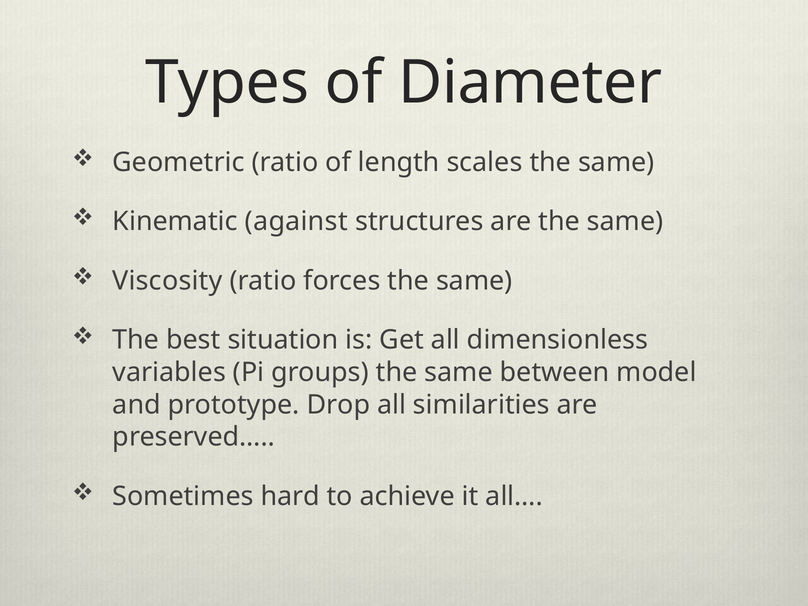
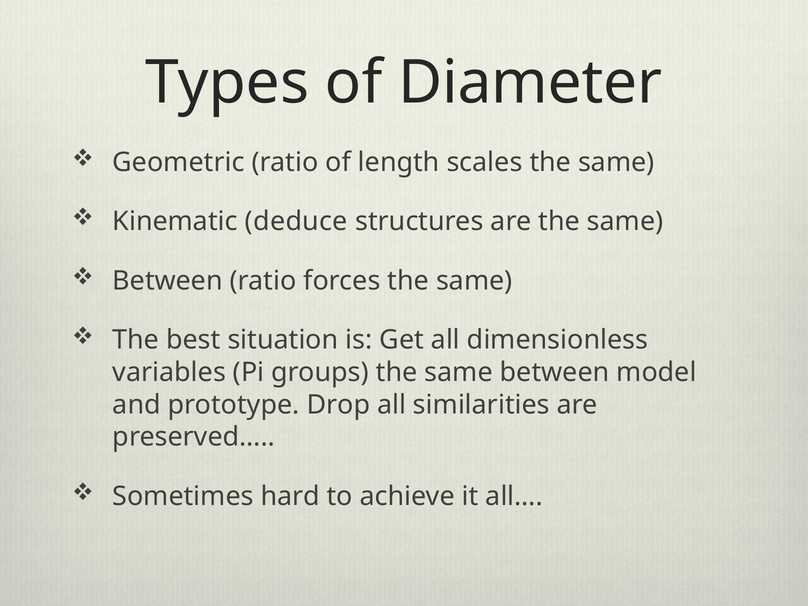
against: against -> deduce (296, 222)
Viscosity: Viscosity -> Between (168, 281)
